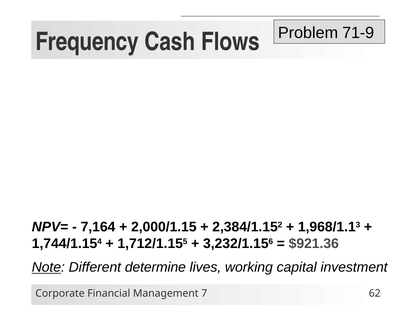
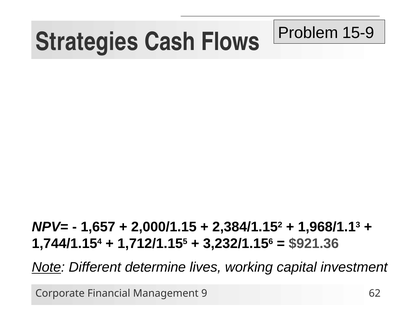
Frequency: Frequency -> Strategies (87, 42)
71-9: 71-9 -> 15-9 (358, 33)
7,164: 7,164 -> 1,657 (98, 227)
7: 7 -> 9 (204, 293)
